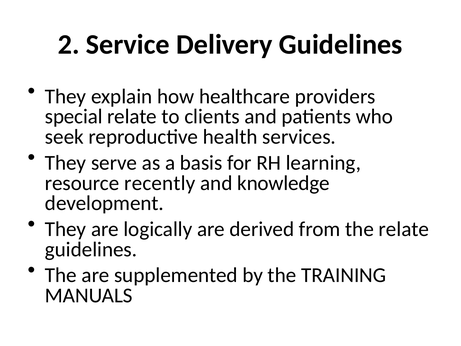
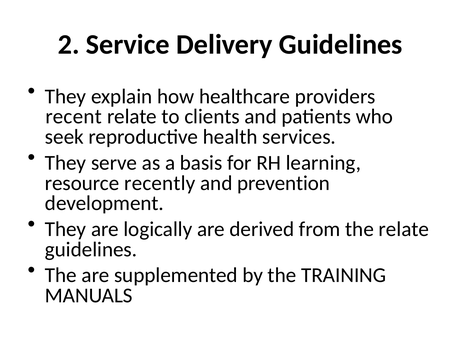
special: special -> recent (74, 117)
knowledge: knowledge -> prevention (284, 183)
